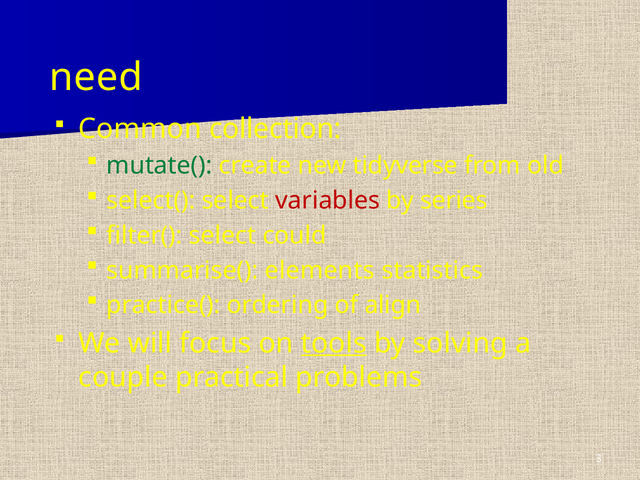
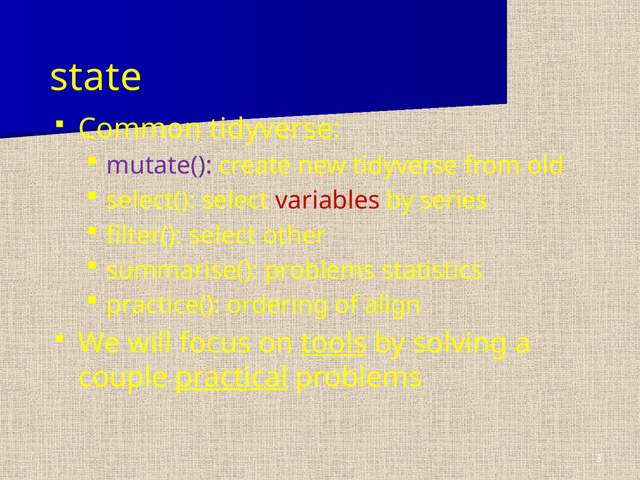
need: need -> state (96, 77)
Common collection: collection -> tidyverse (275, 129)
mutate( colour: green -> purple (159, 166)
could: could -> other (294, 235)
summarise( elements: elements -> problems (320, 270)
practical underline: none -> present (232, 377)
